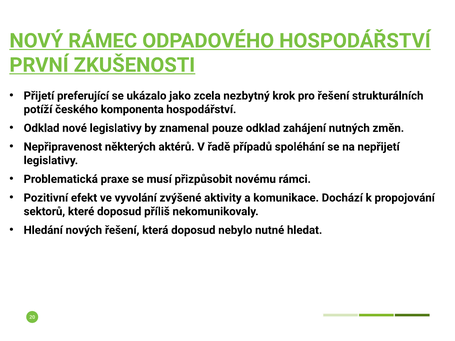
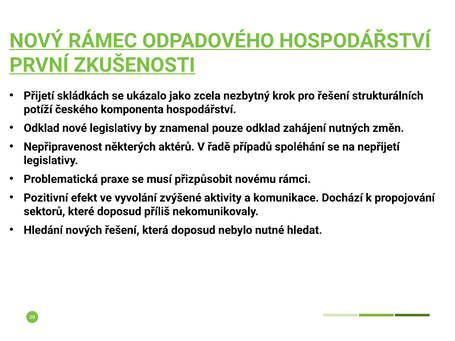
preferující: preferující -> skládkách (83, 96)
